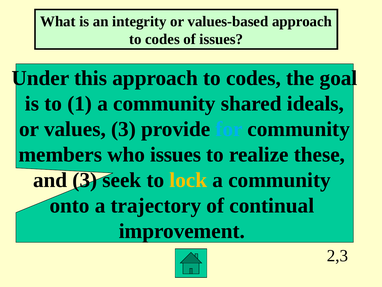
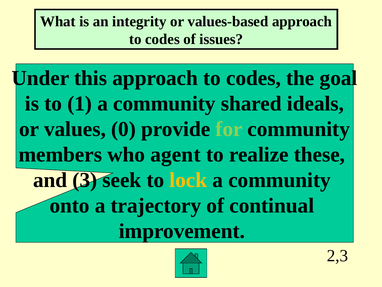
values 3: 3 -> 0 (123, 129)
for colour: light blue -> light green (229, 129)
who issues: issues -> agent (175, 154)
